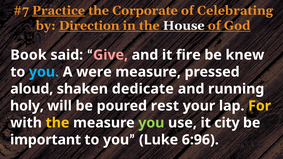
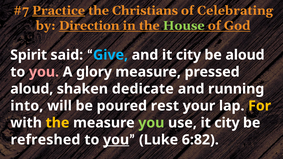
Corporate: Corporate -> Christians (145, 11)
House colour: white -> light green (184, 26)
Book: Book -> Spirit (29, 55)
Give colour: pink -> light blue (111, 55)
and it fire: fire -> city (188, 55)
be knew: knew -> aloud (245, 55)
you colour: light blue -> pink (44, 72)
were: were -> glory (94, 72)
holy: holy -> into (27, 106)
important: important -> refreshed (45, 140)
you underline: none -> present (116, 140)
6:96: 6:96 -> 6:82 (200, 140)
